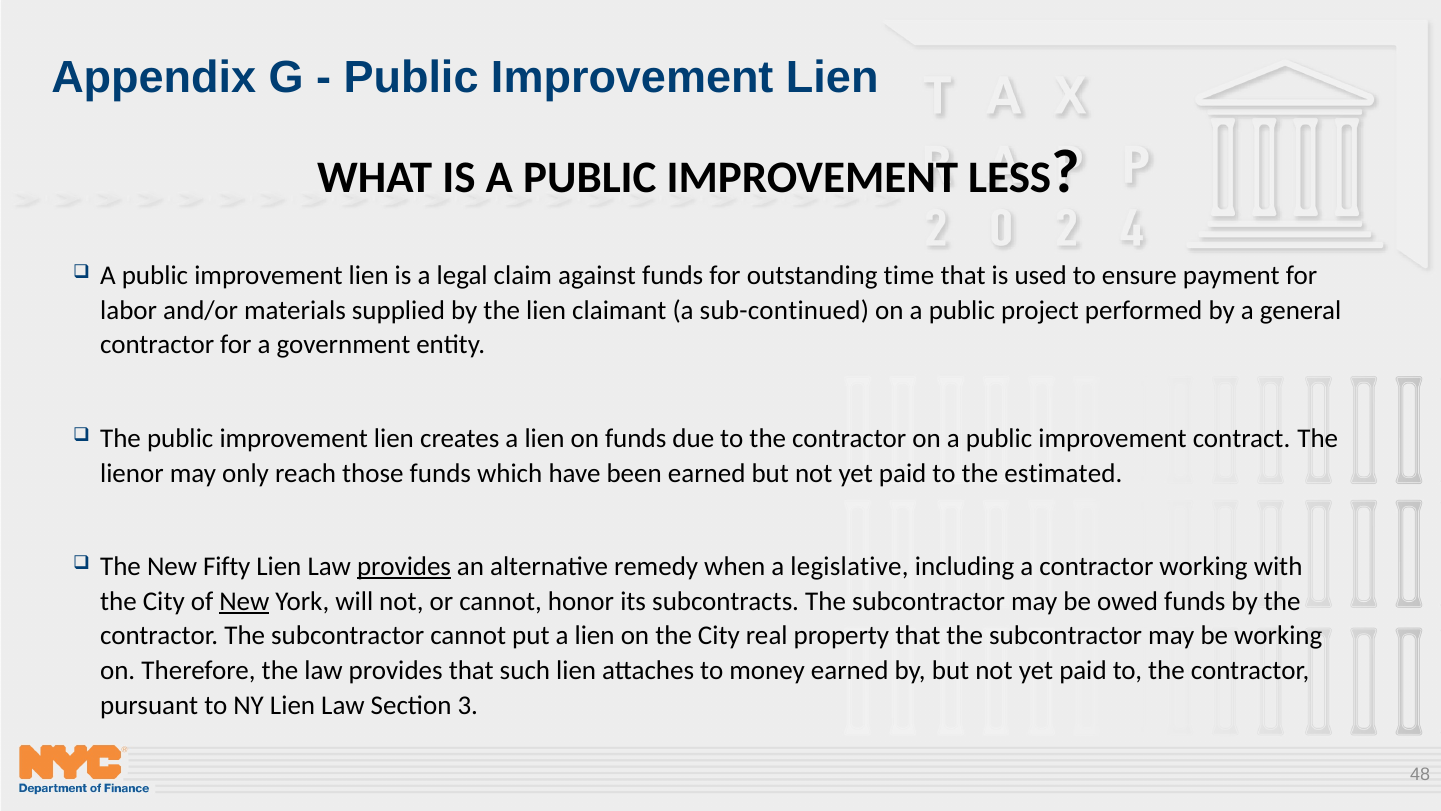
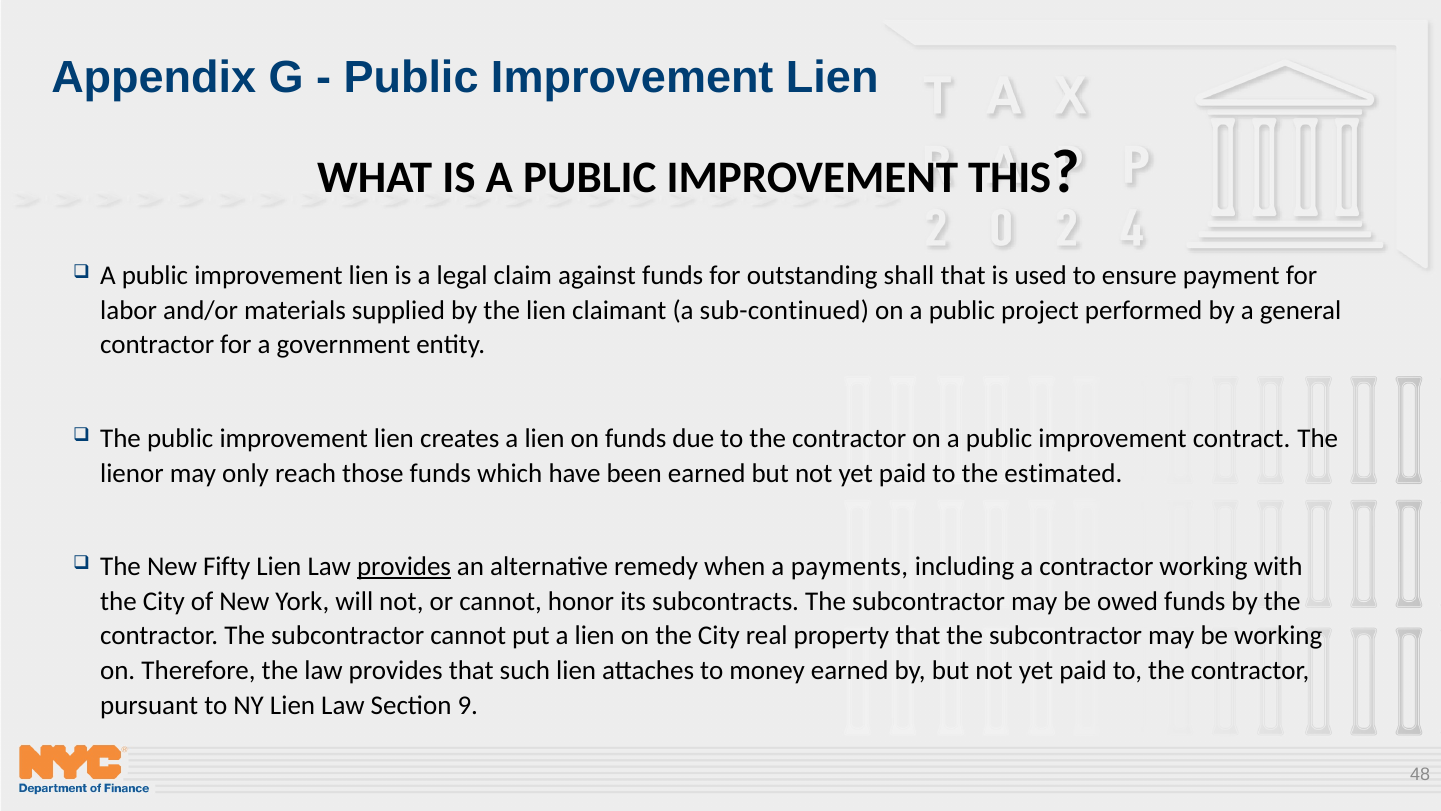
LESS: LESS -> THIS (1010, 178)
time: time -> shall (909, 275)
legislative: legislative -> payments (849, 566)
New underline: present -> none (244, 601)
3: 3 -> 9 (468, 705)
